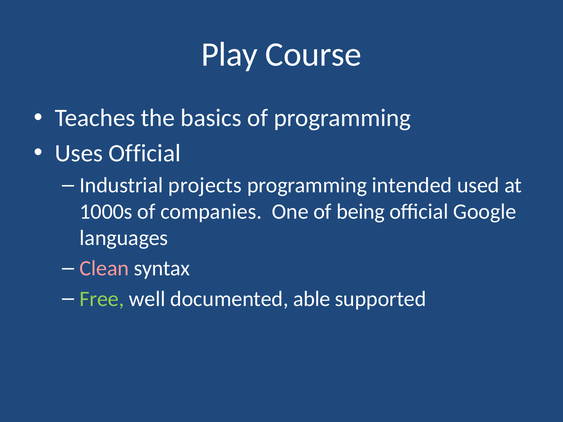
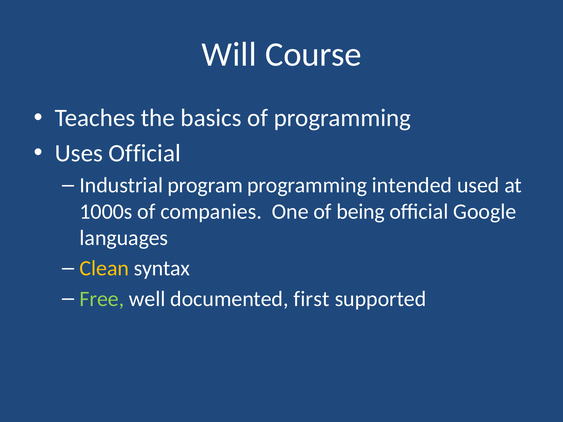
Play: Play -> Will (229, 55)
projects: projects -> program (205, 185)
Clean colour: pink -> yellow (104, 269)
able: able -> first (312, 299)
